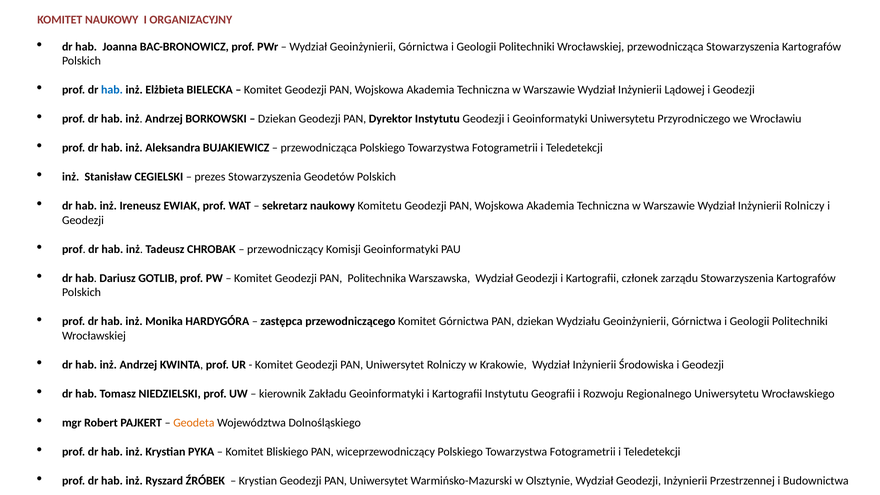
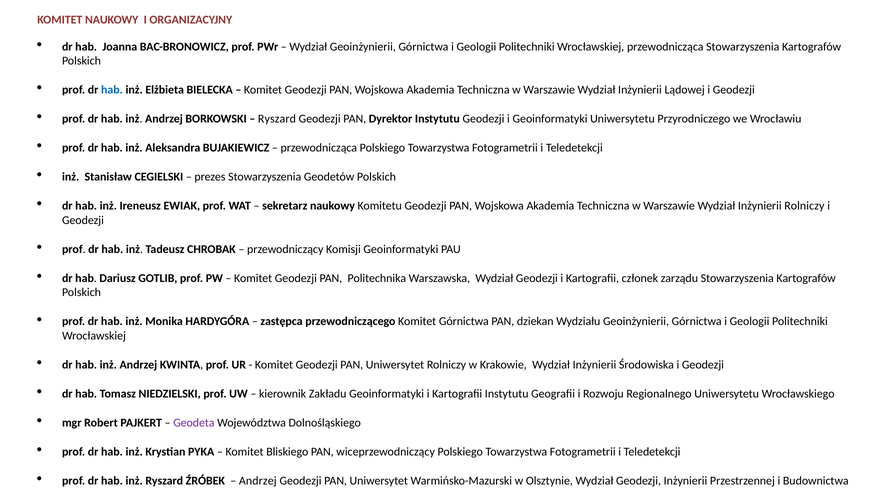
Dziekan: Dziekan -> Ryszard (277, 119)
Geodeta colour: orange -> purple (194, 423)
Krystian: Krystian -> Andrzej (258, 481)
